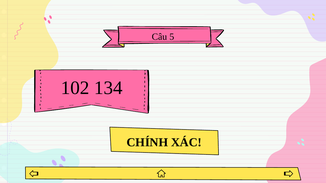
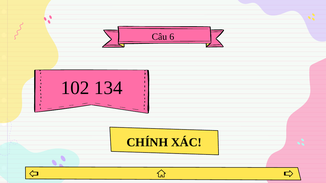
5: 5 -> 6 (172, 37)
